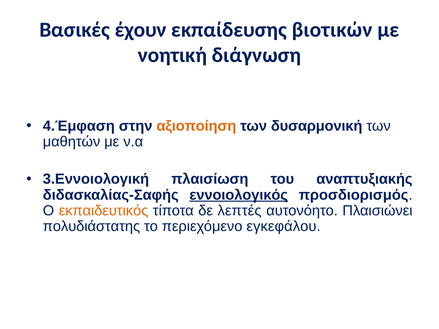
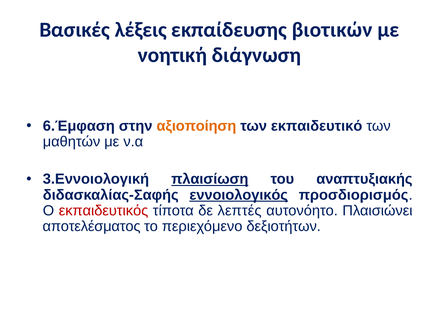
έχουν: έχουν -> λέξεις (141, 30)
4.Έμφαση: 4.Έμφαση -> 6.Έμφαση (79, 126)
δυσαρμονική: δυσαρμονική -> εκπαιδευτικό (317, 126)
πλαισίωση underline: none -> present (210, 179)
εκπαιδευτικός colour: orange -> red (104, 211)
πολυδιάστατης: πολυδιάστατης -> αποτελέσματος (92, 227)
εγκεφάλου: εγκεφάλου -> δεξιοτήτων (284, 227)
